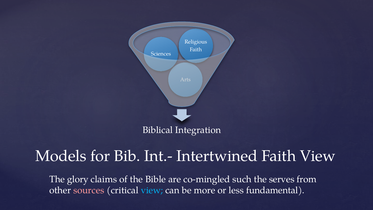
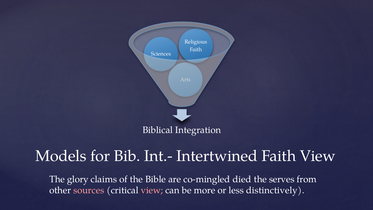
such: such -> died (242, 179)
view colour: light blue -> pink (152, 190)
fundamental: fundamental -> distinctively (275, 190)
